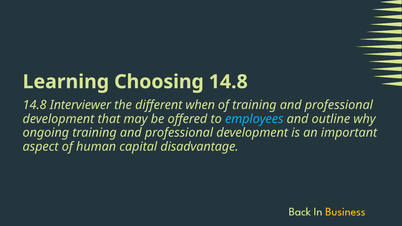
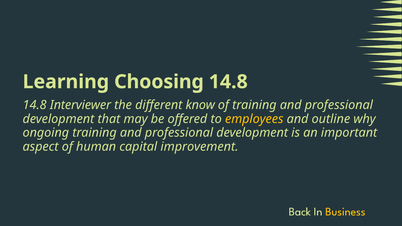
when: when -> know (200, 105)
employees colour: light blue -> yellow (254, 119)
disadvantage: disadvantage -> improvement (199, 147)
